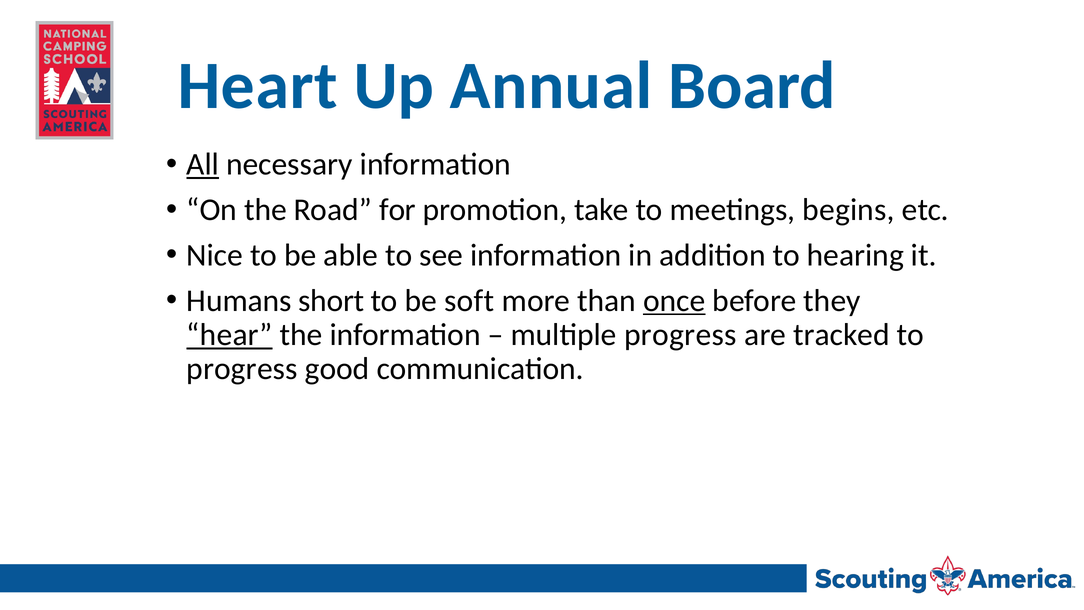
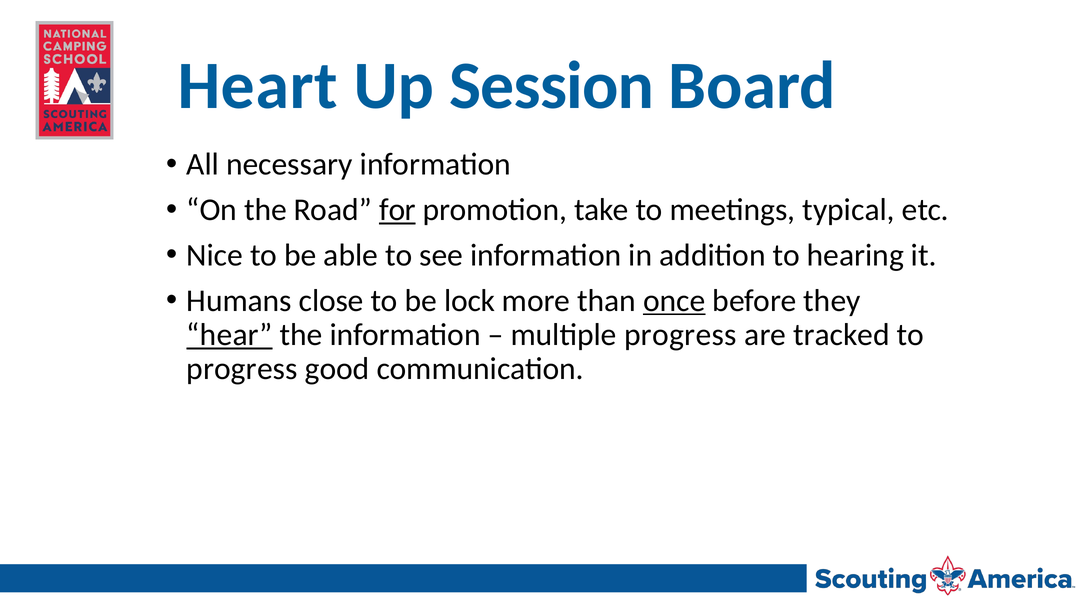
Annual: Annual -> Session (552, 86)
All underline: present -> none (203, 164)
for underline: none -> present (398, 210)
begins: begins -> typical (849, 210)
short: short -> close (331, 301)
soft: soft -> lock (470, 301)
